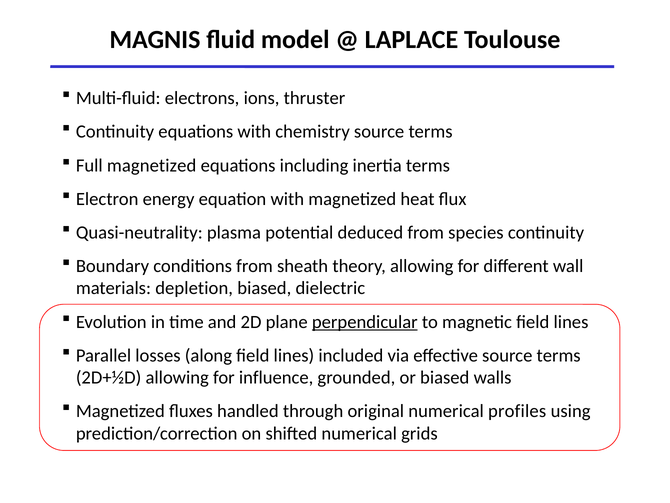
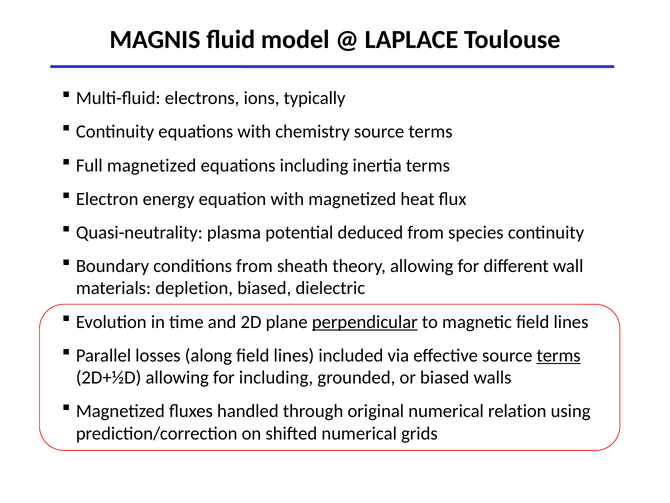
thruster: thruster -> typically (315, 98)
terms underline: none -> present (559, 355)
for influence: influence -> including (276, 377)
profiles: profiles -> relation (517, 411)
